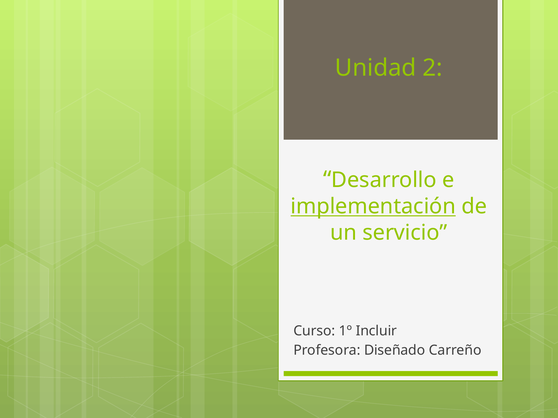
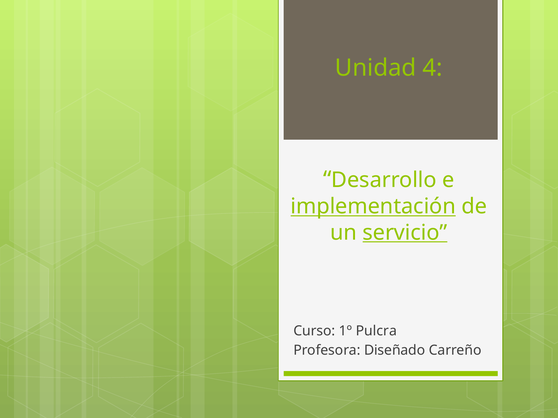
2: 2 -> 4 (433, 68)
servicio underline: none -> present (405, 233)
Incluir: Incluir -> Pulcra (376, 331)
